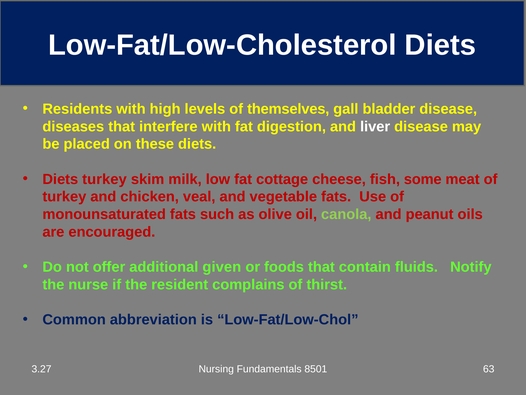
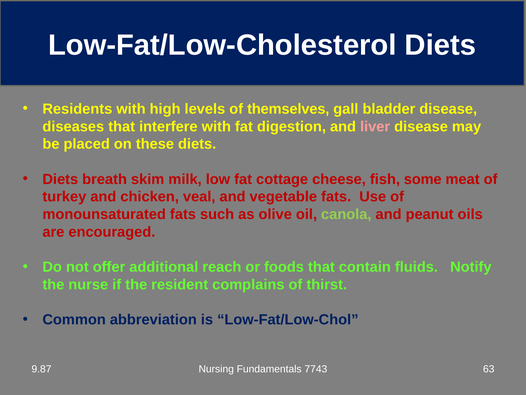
liver colour: white -> pink (375, 126)
Diets turkey: turkey -> breath (105, 179)
given: given -> reach (222, 267)
3.27: 3.27 -> 9.87 (42, 369)
8501: 8501 -> 7743 (316, 369)
